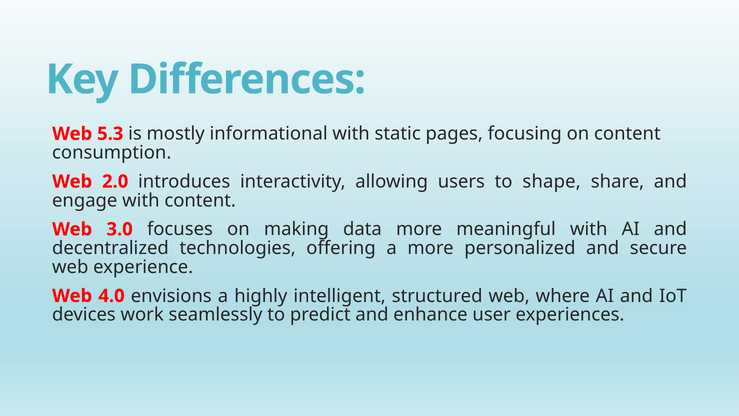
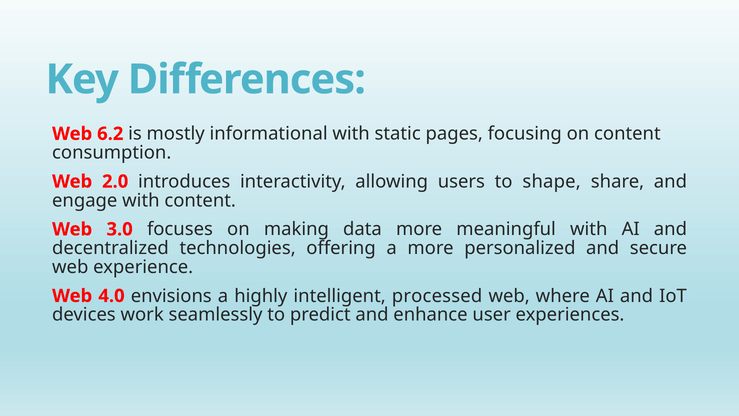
5.3: 5.3 -> 6.2 (110, 134)
structured: structured -> processed (437, 296)
